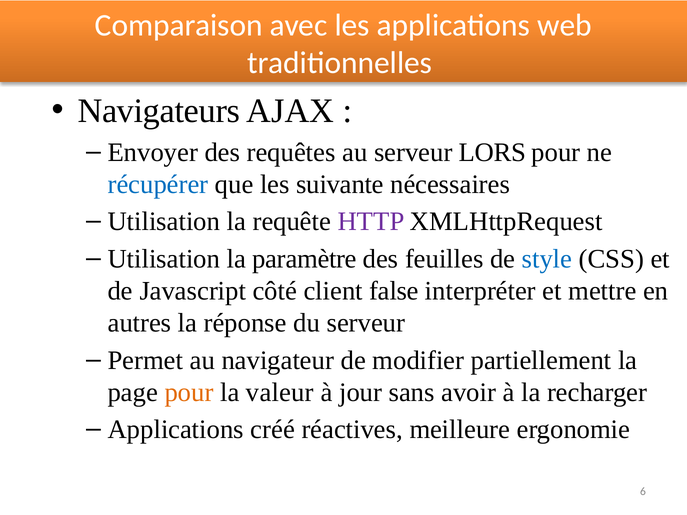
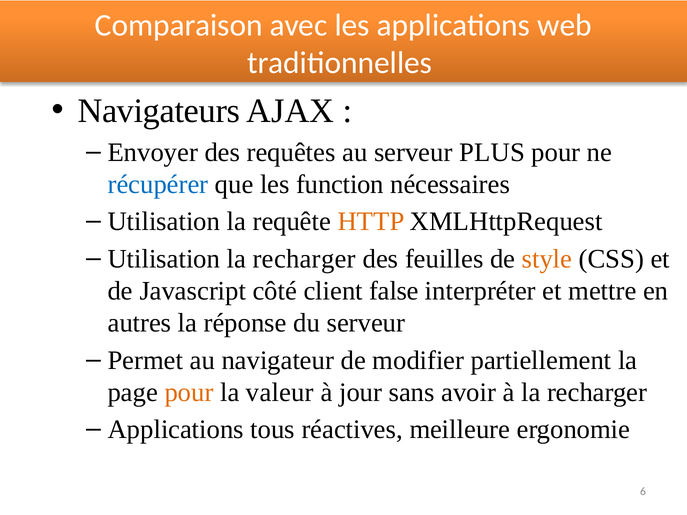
LORS: LORS -> PLUS (492, 152)
suivante: suivante -> function (340, 184)
HTTP colour: purple -> orange (371, 222)
Utilisation la paramètre: paramètre -> recharger (304, 259)
style colour: blue -> orange (547, 259)
créé: créé -> tous (273, 430)
